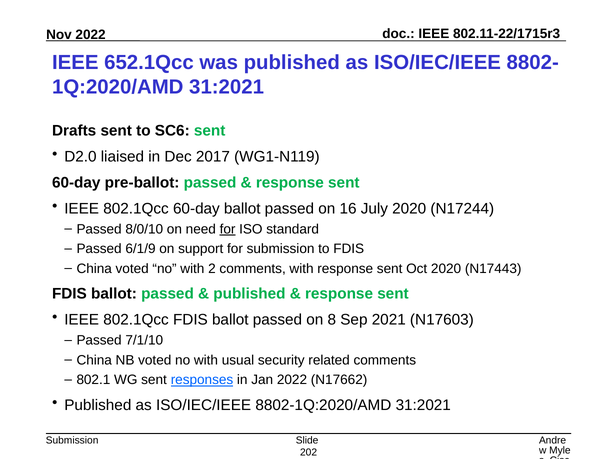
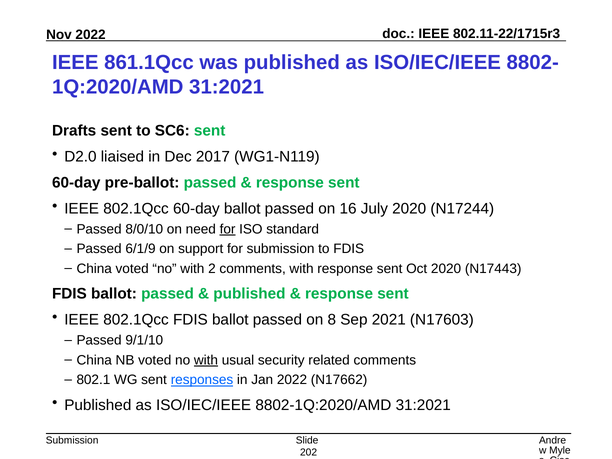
652.1Qcc: 652.1Qcc -> 861.1Qcc (149, 63)
7/1/10: 7/1/10 -> 9/1/10 (144, 340)
with underline: none -> present (206, 360)
